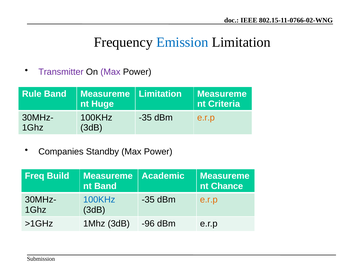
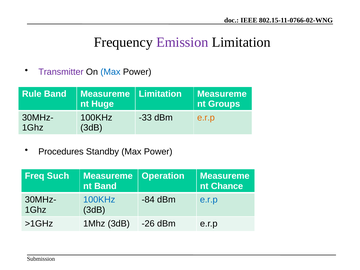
Emission colour: blue -> purple (182, 42)
Max colour: purple -> blue (110, 72)
Criteria: Criteria -> Groups (224, 104)
-35: -35 -> -33 (145, 118)
Companies: Companies -> Procedures (61, 152)
Build: Build -> Such (58, 176)
Academic: Academic -> Operation (163, 176)
-35: -35 -> -84 (148, 200)
e.r.p colour: orange -> blue (209, 200)
-96: -96 -> -26 (148, 224)
